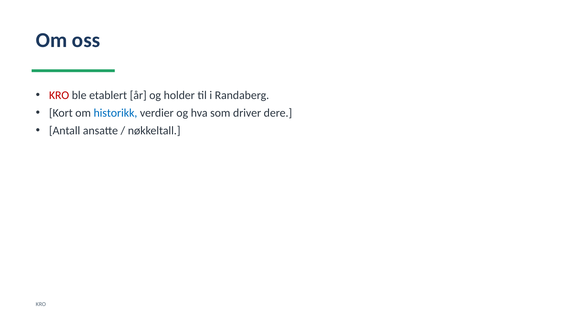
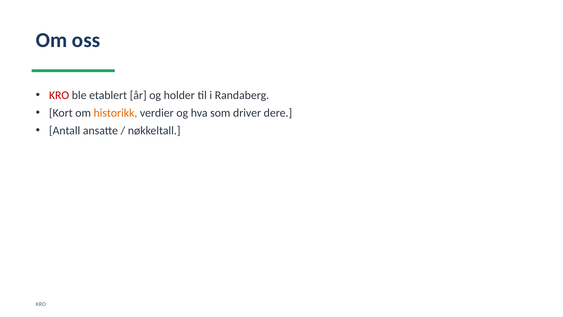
historikk colour: blue -> orange (115, 113)
